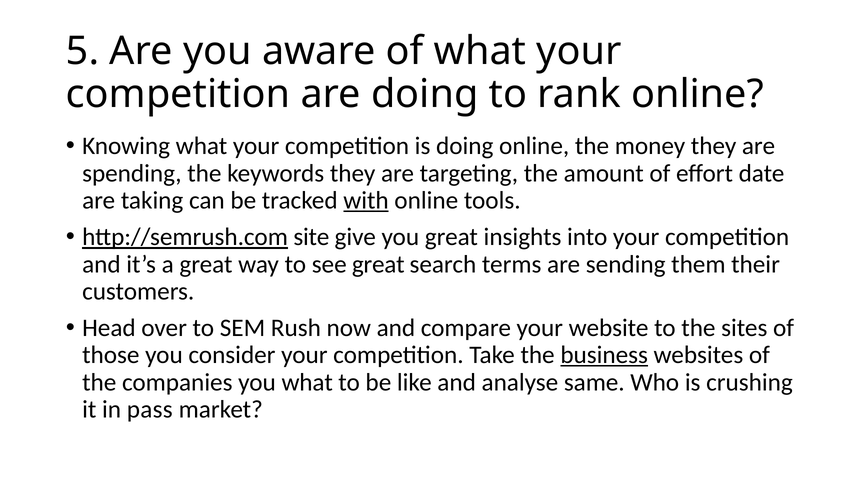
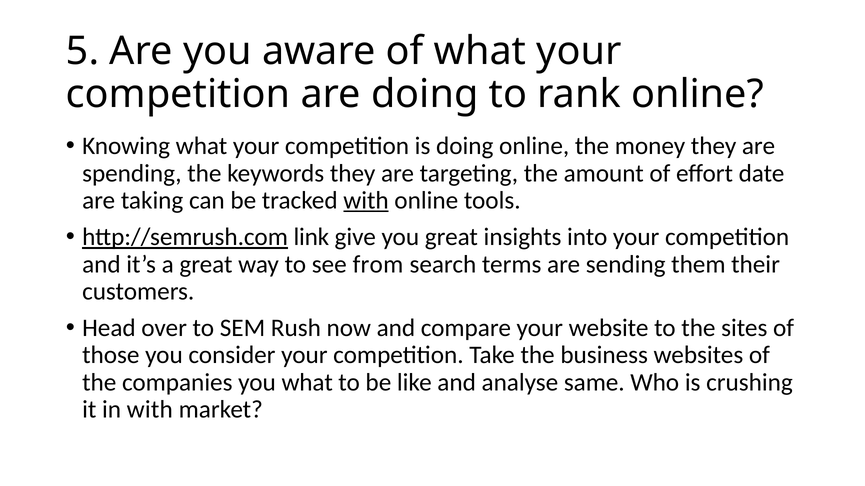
site: site -> link (311, 237)
see great: great -> from (378, 265)
business underline: present -> none (604, 356)
in pass: pass -> with (150, 410)
